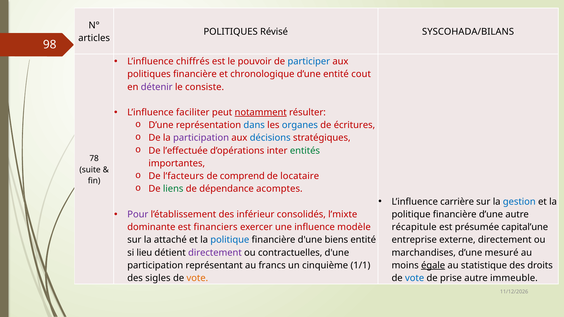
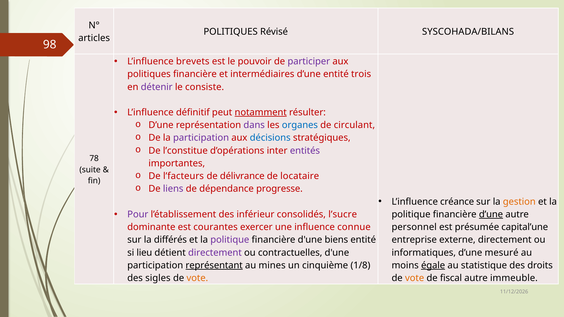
chiffrés: chiffrés -> brevets (193, 61)
participer colour: blue -> purple (309, 61)
chronologique: chronologique -> intermédiaires (262, 74)
cout: cout -> trois (361, 74)
faciliter: faciliter -> définitif (193, 112)
dans colour: blue -> purple (254, 125)
écritures: écritures -> circulant (354, 125)
l’effectuée: l’effectuée -> l’constitue (185, 151)
entités colour: green -> purple (305, 151)
comprend: comprend -> délivrance (242, 176)
liens colour: green -> purple (173, 189)
acomptes: acomptes -> progresse (279, 189)
carrière: carrière -> créance (457, 202)
gestion colour: blue -> orange (519, 202)
l’mixte: l’mixte -> l’sucre (343, 215)
d’une underline: none -> present (491, 215)
financiers: financiers -> courantes (216, 227)
modèle: modèle -> connue (354, 227)
récapitule: récapitule -> personnel (414, 227)
attaché: attaché -> différés (170, 240)
politique colour: blue -> purple (230, 240)
marchandises: marchandises -> informatiques (424, 253)
représentant underline: none -> present (214, 266)
francs: francs -> mines (272, 266)
1/1: 1/1 -> 1/8 (360, 266)
vote colour: blue -> orange (415, 278)
prise: prise -> fiscal (451, 278)
